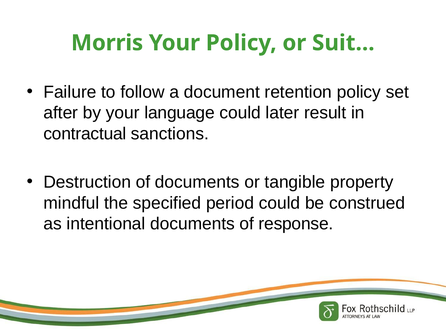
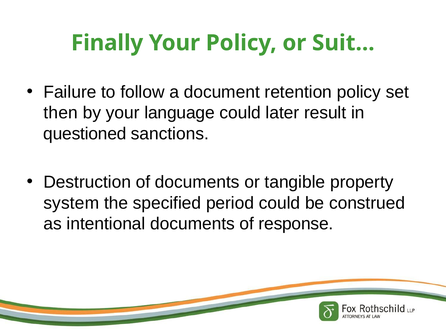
Morris: Morris -> Finally (107, 43)
after: after -> then (61, 113)
contractual: contractual -> questioned (85, 133)
mindful: mindful -> system (71, 203)
